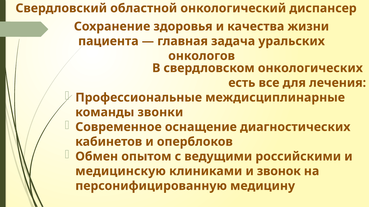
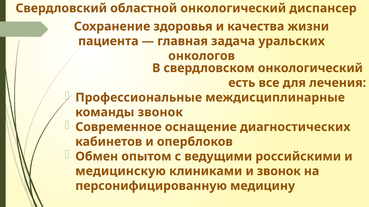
свердловском онкологических: онкологических -> онкологический (310, 68)
команды звонки: звонки -> звонок (160, 113)
